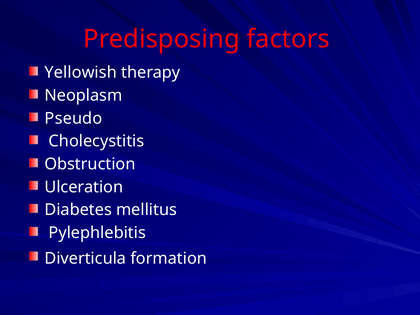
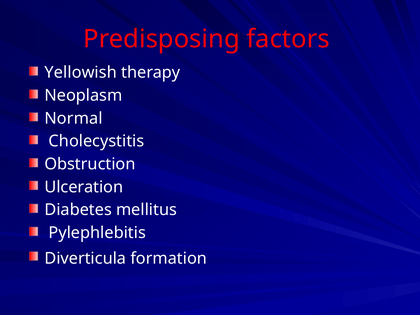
Pseudo: Pseudo -> Normal (74, 118)
